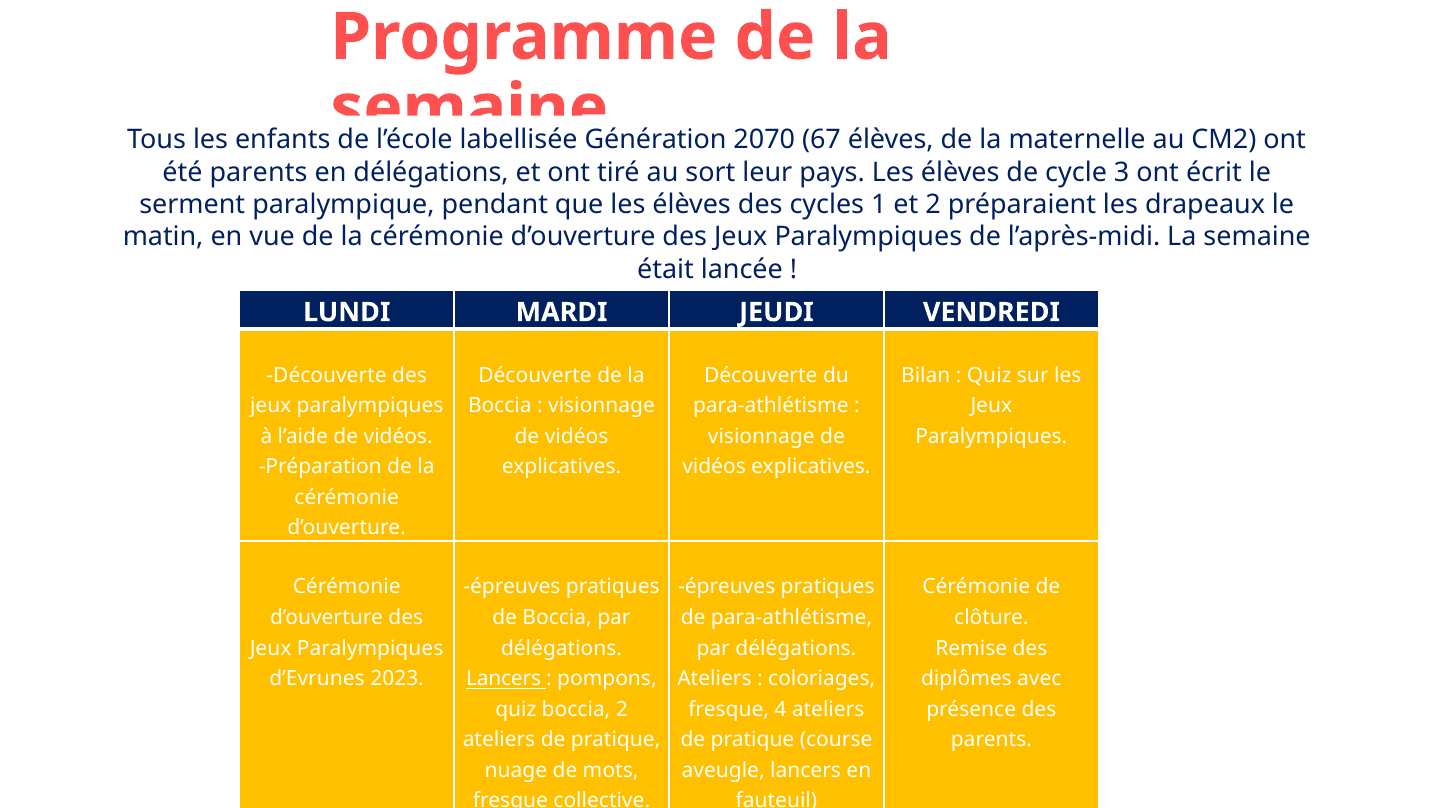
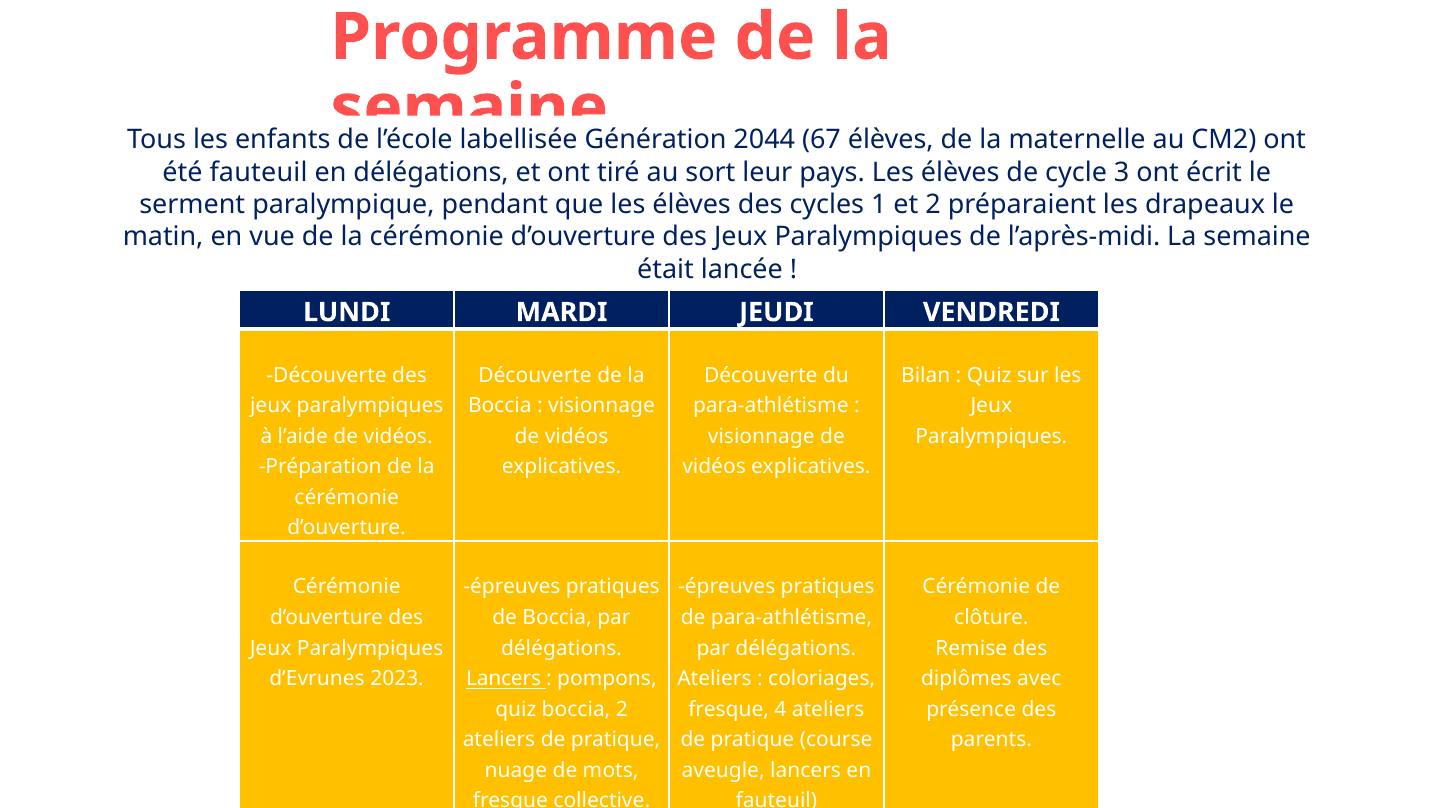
2070: 2070 -> 2044 (764, 140)
été parents: parents -> fauteuil (259, 172)
